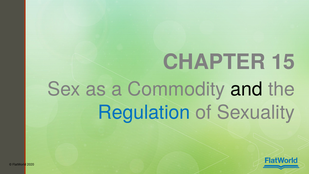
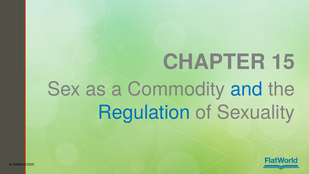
and colour: black -> blue (247, 89)
